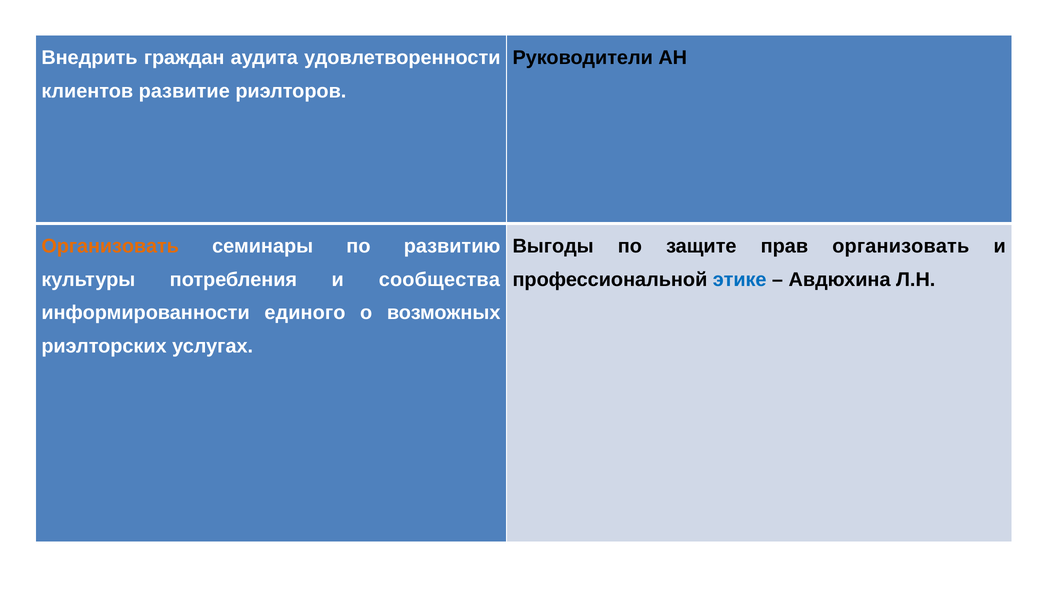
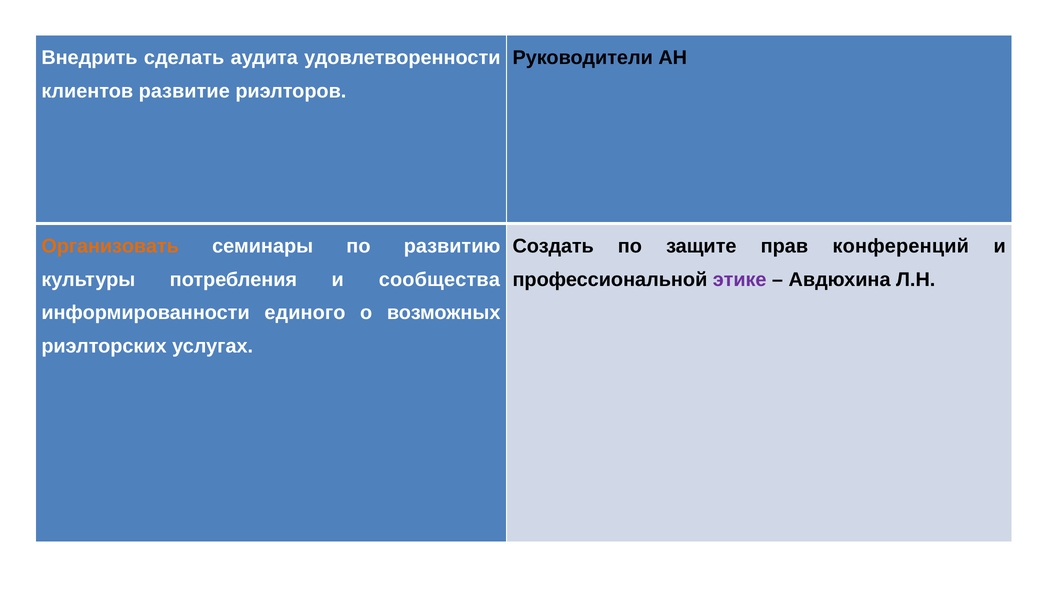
граждан: граждан -> сделать (184, 58)
Выгоды: Выгоды -> Создать (553, 246)
прав организовать: организовать -> конференций (901, 246)
этике colour: blue -> purple (740, 280)
